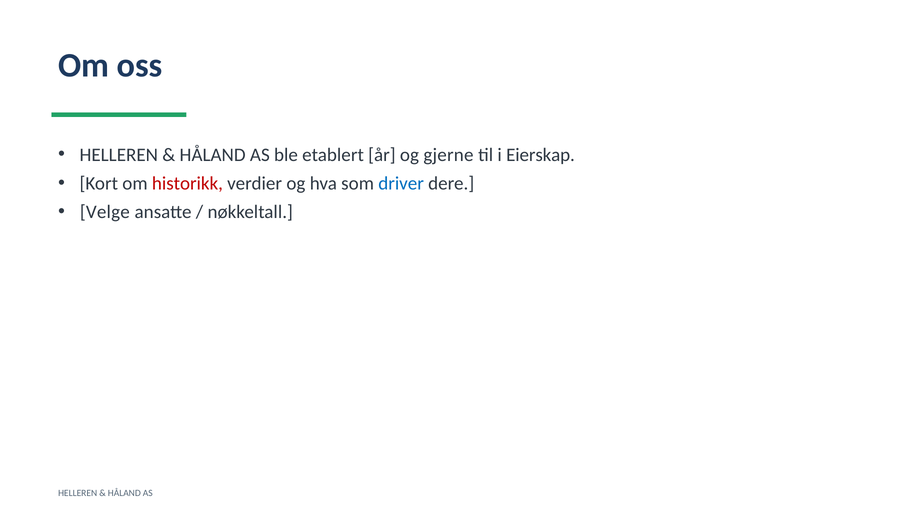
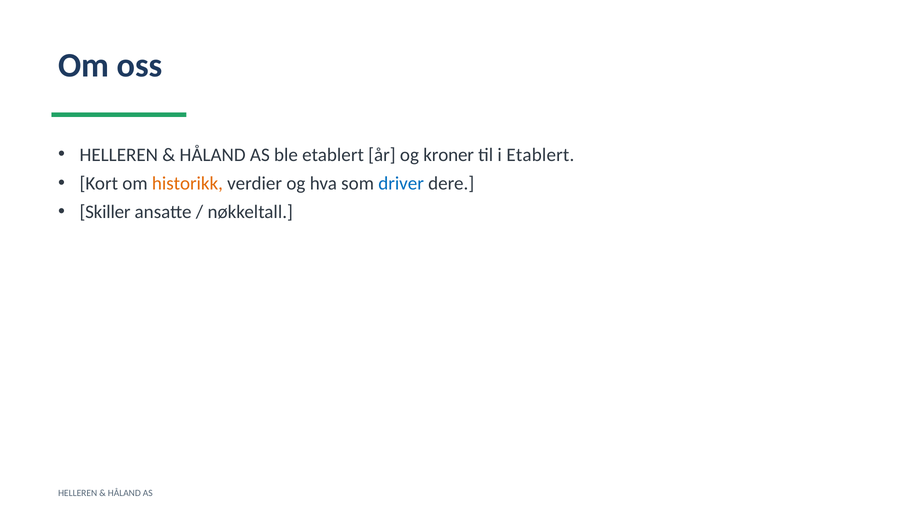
gjerne: gjerne -> kroner (449, 155)
i Eierskap: Eierskap -> Etablert (540, 155)
historikk colour: red -> orange (187, 183)
Velge: Velge -> Skiller (105, 212)
